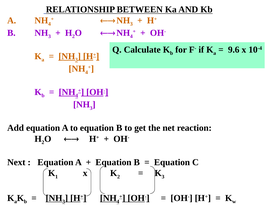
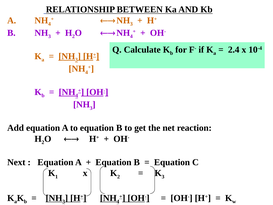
9.6: 9.6 -> 2.4 (234, 50)
